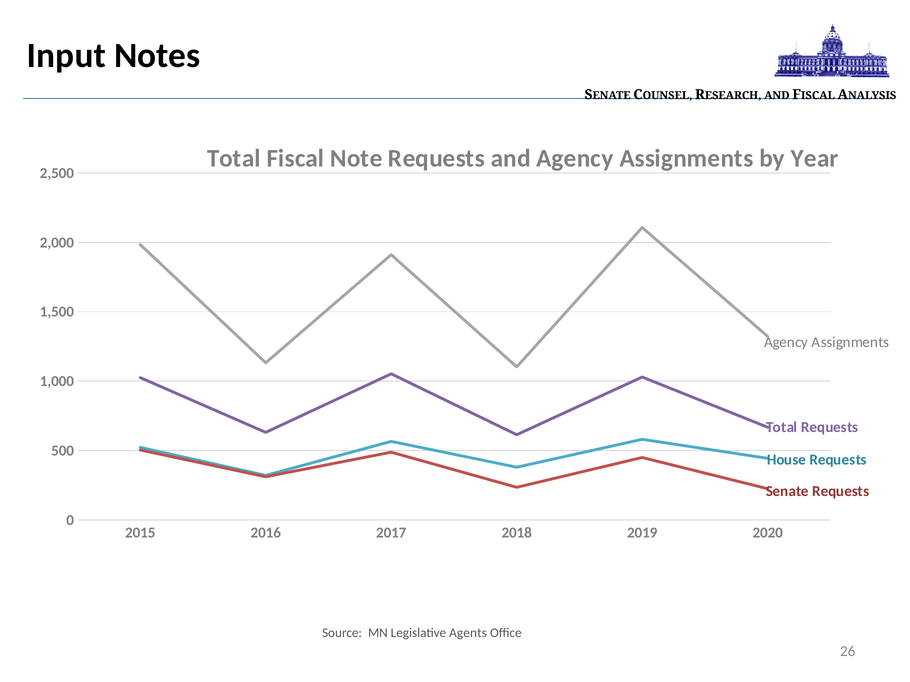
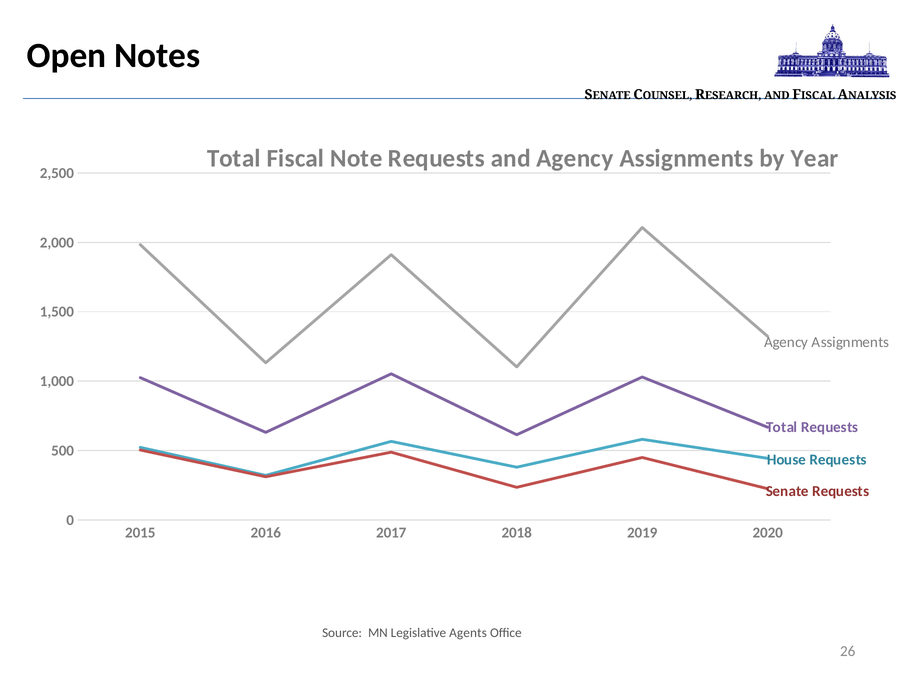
Input: Input -> Open (66, 55)
